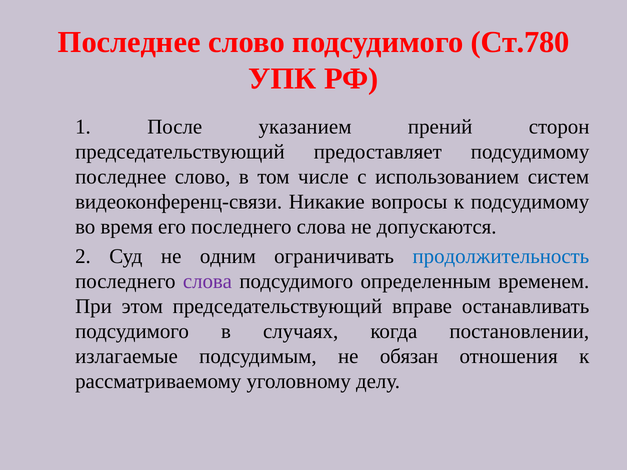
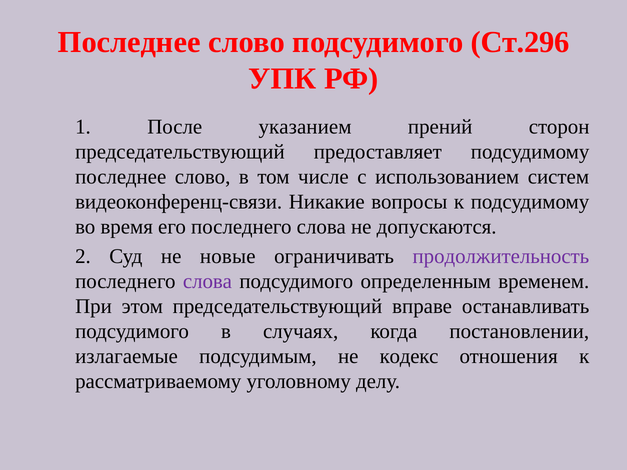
Ст.780: Ст.780 -> Ст.296 (520, 42)
одним: одним -> новые (228, 256)
продолжительность colour: blue -> purple (501, 256)
обязан: обязан -> кодекс (409, 357)
